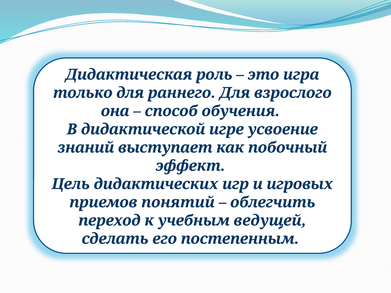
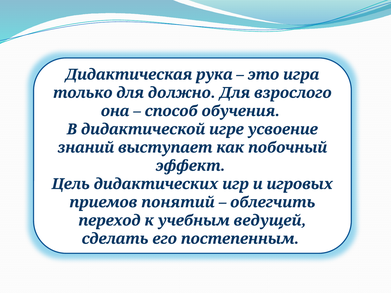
роль: роль -> рука (214, 75)
раннего: раннего -> должно (182, 93)
